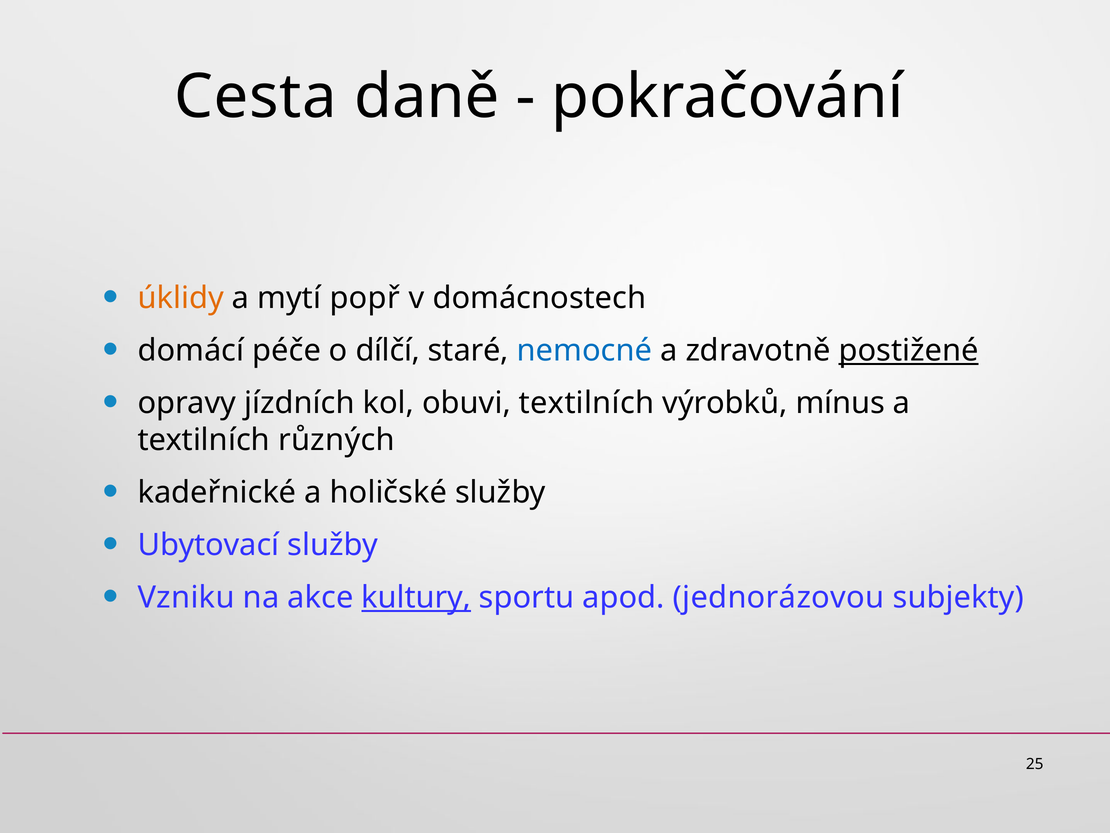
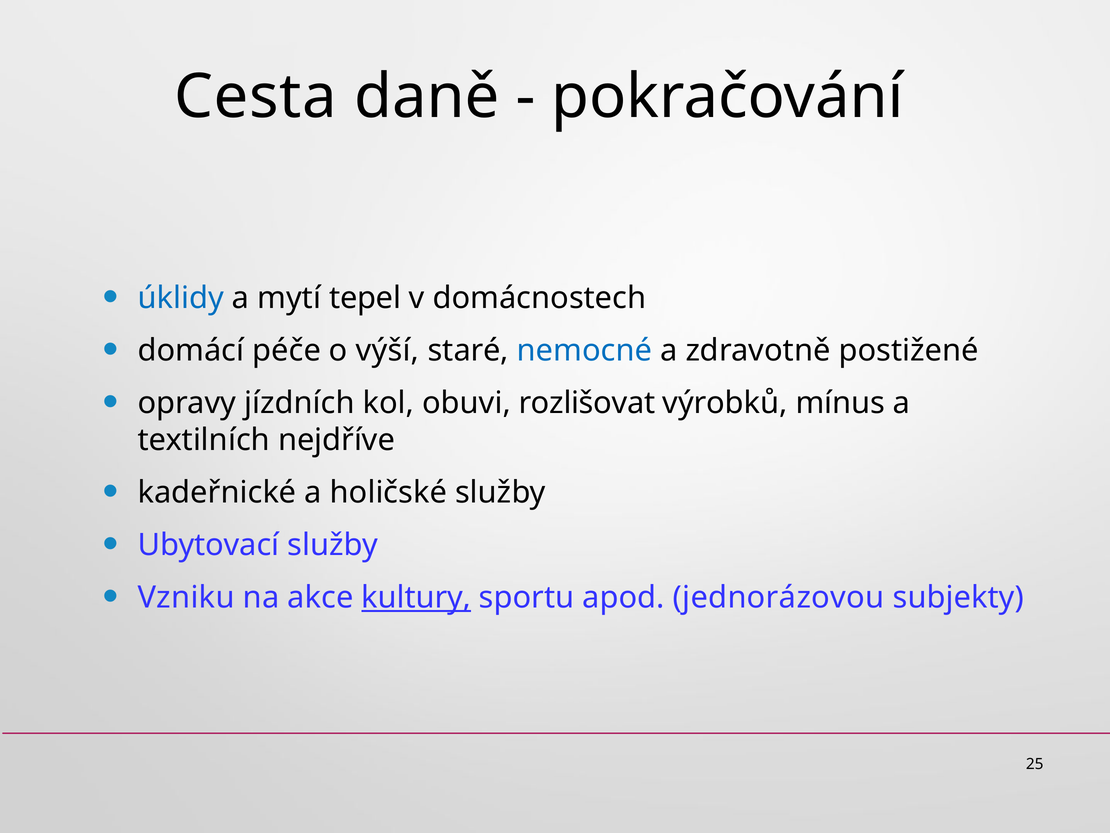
úklidy colour: orange -> blue (181, 298)
popř: popř -> tepel (365, 298)
dílčí: dílčí -> výší (387, 350)
postižené underline: present -> none (909, 350)
obuvi textilních: textilních -> rozlišovat (587, 403)
různých: různých -> nejdříve (337, 440)
